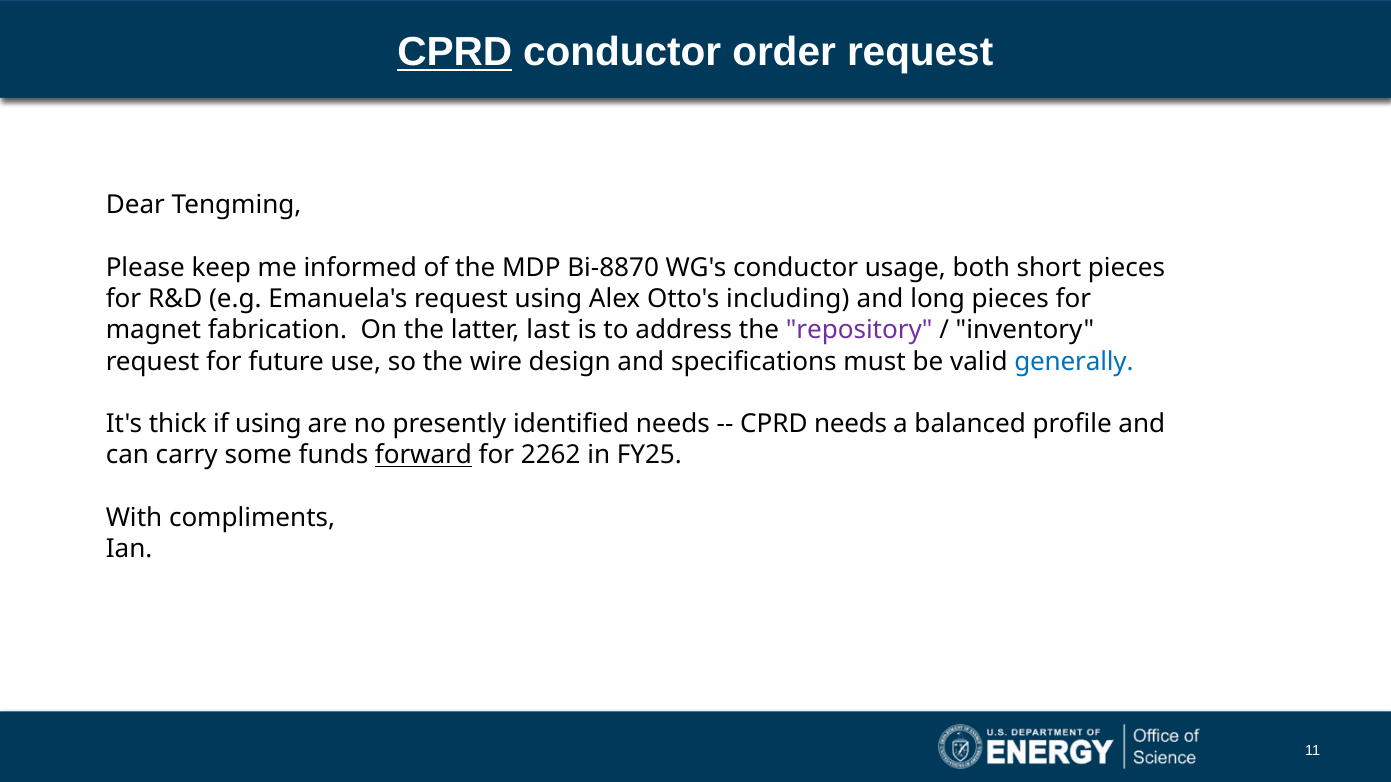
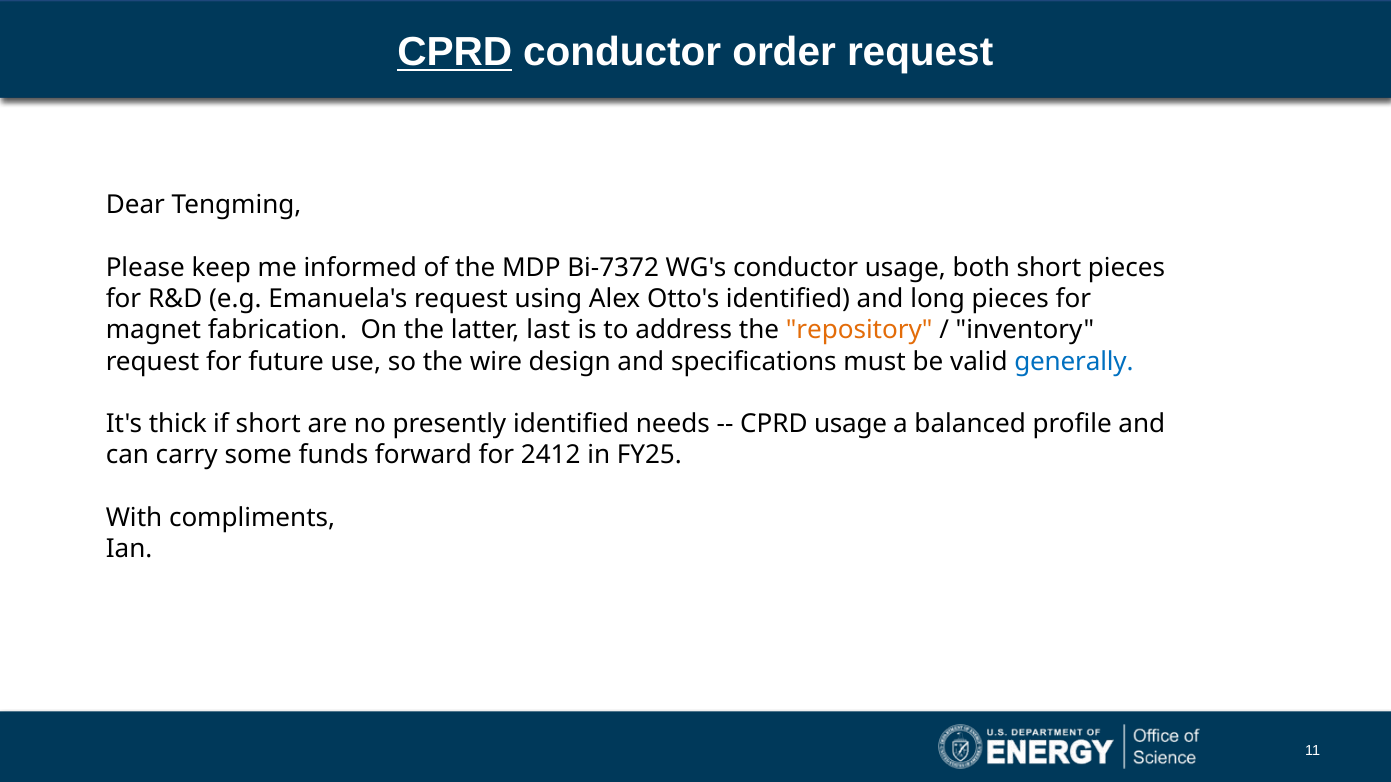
Bi-8870: Bi-8870 -> Bi-7372 (613, 268)
Otto's including: including -> identified (788, 299)
repository colour: purple -> orange (859, 330)
if using: using -> short (268, 424)
CPRD needs: needs -> usage (851, 424)
forward underline: present -> none (423, 456)
2262: 2262 -> 2412 (551, 456)
